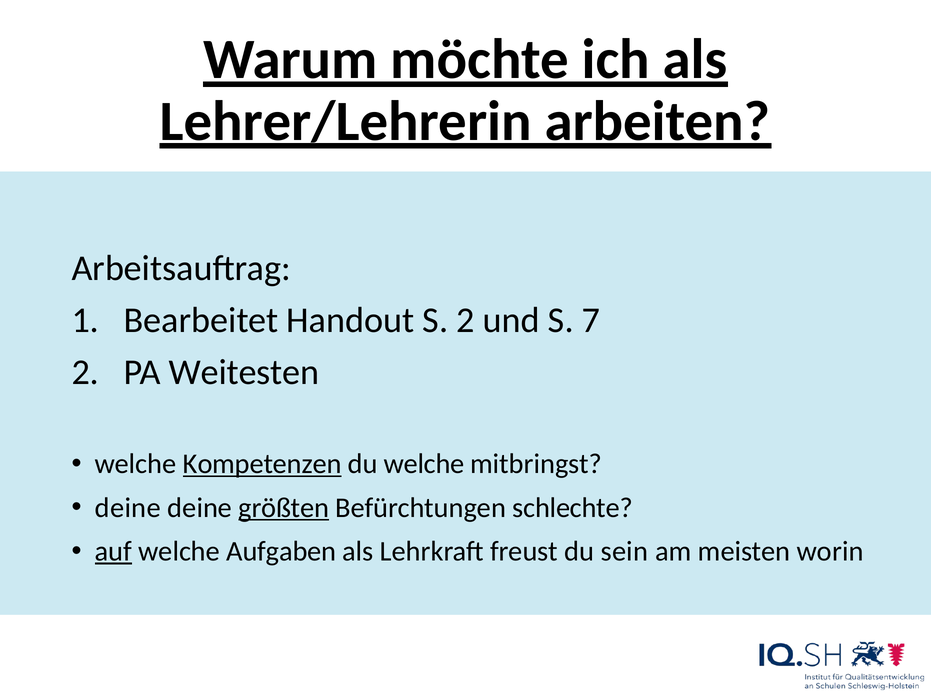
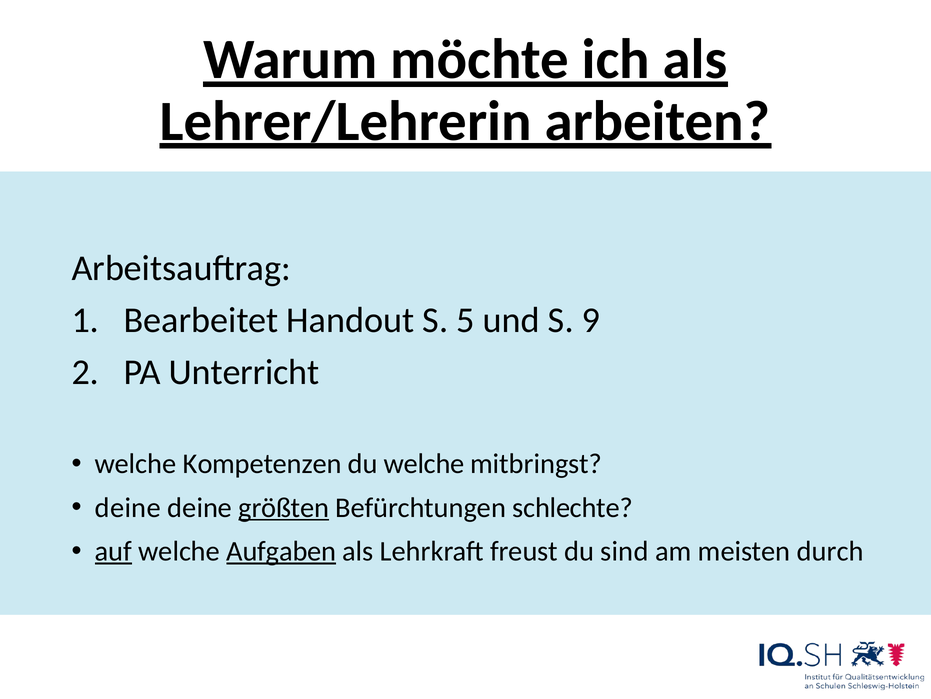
S 2: 2 -> 5 (466, 320)
7: 7 -> 9 (591, 320)
Weitesten: Weitesten -> Unterricht (244, 372)
Kompetenzen underline: present -> none (262, 463)
Aufgaben underline: none -> present (281, 551)
sein: sein -> sind (624, 551)
worin: worin -> durch (830, 551)
